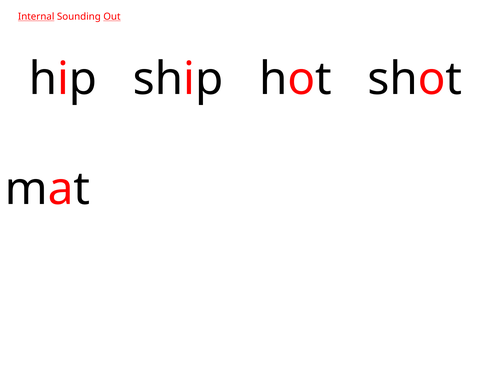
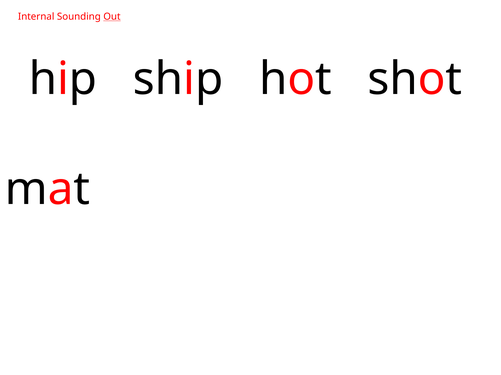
Internal underline: present -> none (36, 17)
